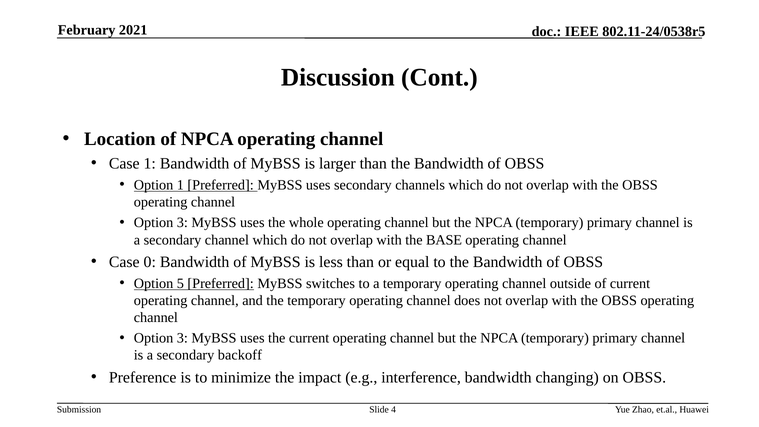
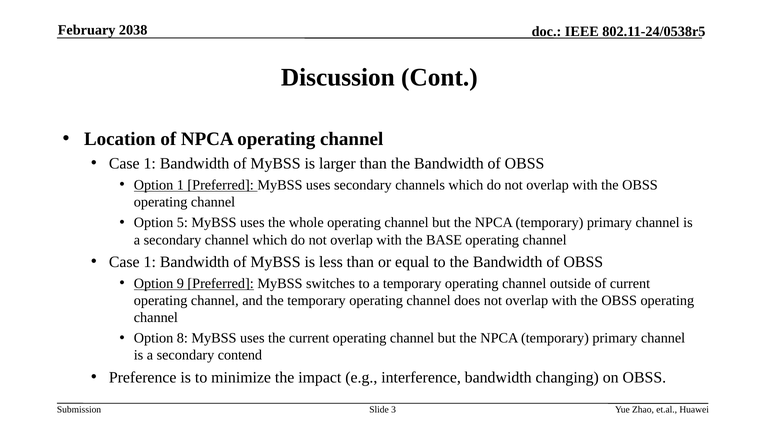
2021: 2021 -> 2038 (133, 30)
3: 3 -> 5 (182, 223)
0: 0 -> 1 (150, 262)
5: 5 -> 9 (180, 283)
3: 3 -> 8 (182, 338)
backoff: backoff -> contend (240, 355)
4: 4 -> 3 (394, 409)
